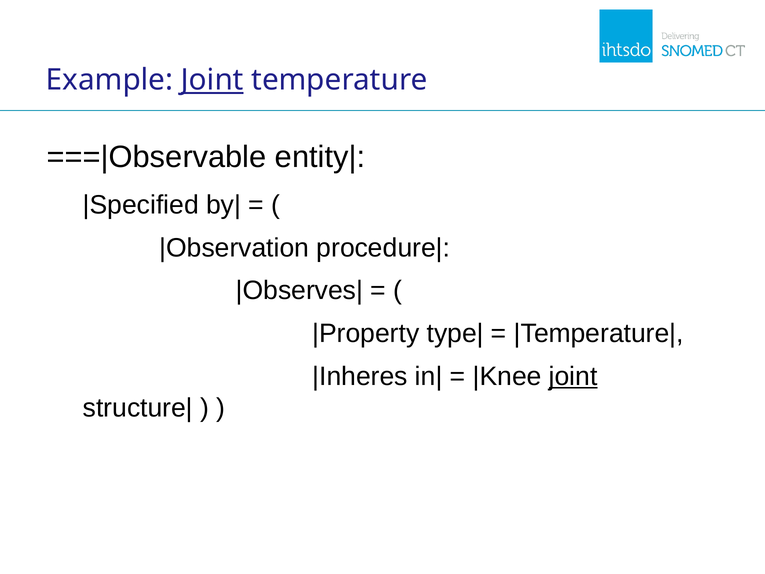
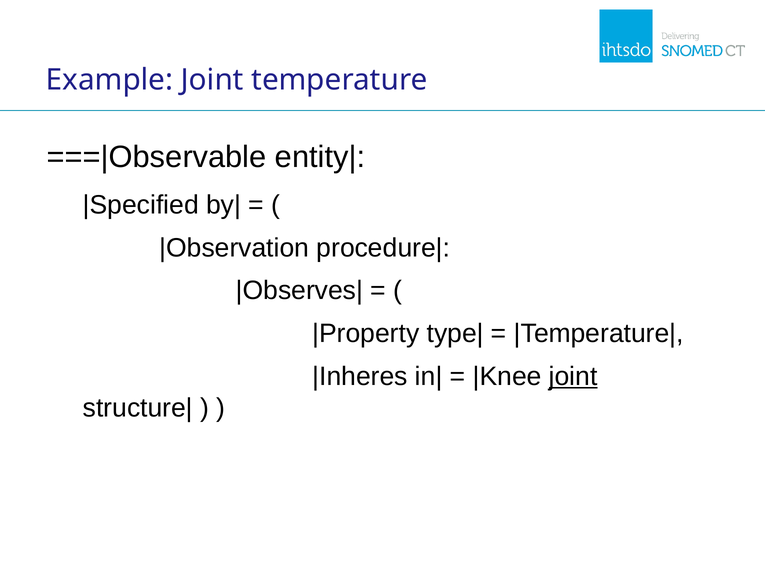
Joint underline: present -> none (212, 80)
